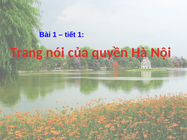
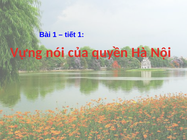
Trang: Trang -> Vựng (26, 53)
